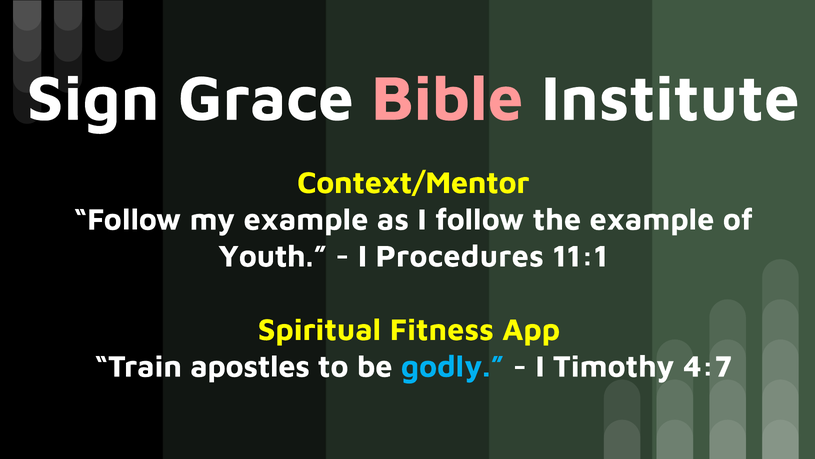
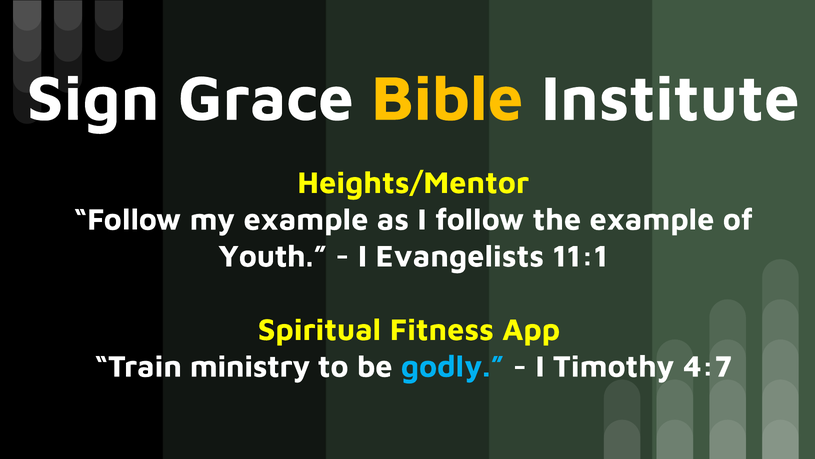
Bible colour: pink -> yellow (447, 99)
Context/Mentor: Context/Mentor -> Heights/Mentor (413, 183)
Procedures: Procedures -> Evangelists (460, 256)
apostles: apostles -> ministry (250, 366)
